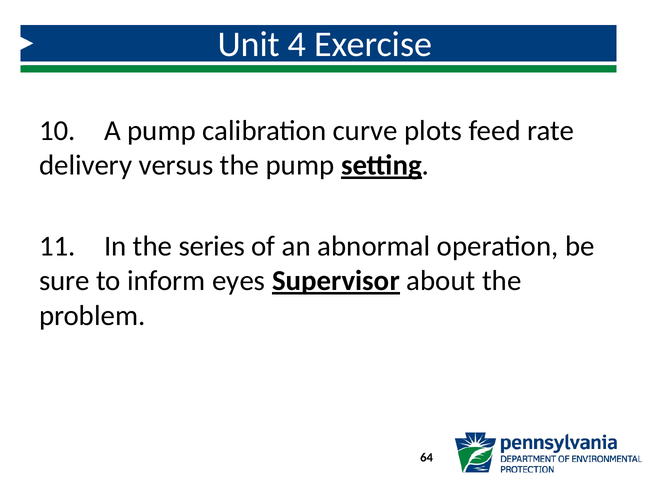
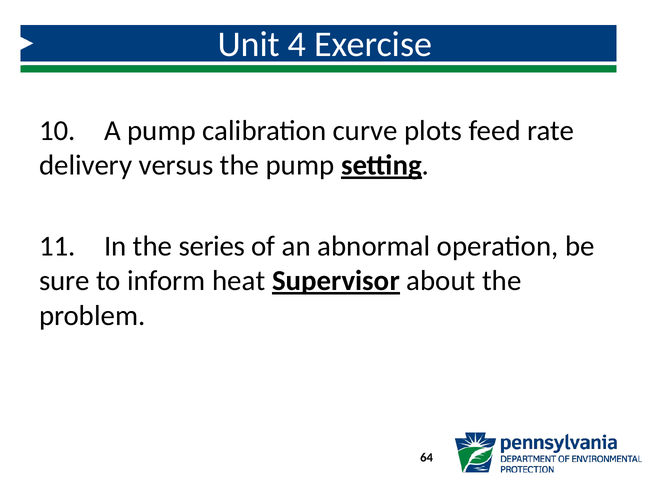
eyes: eyes -> heat (239, 281)
